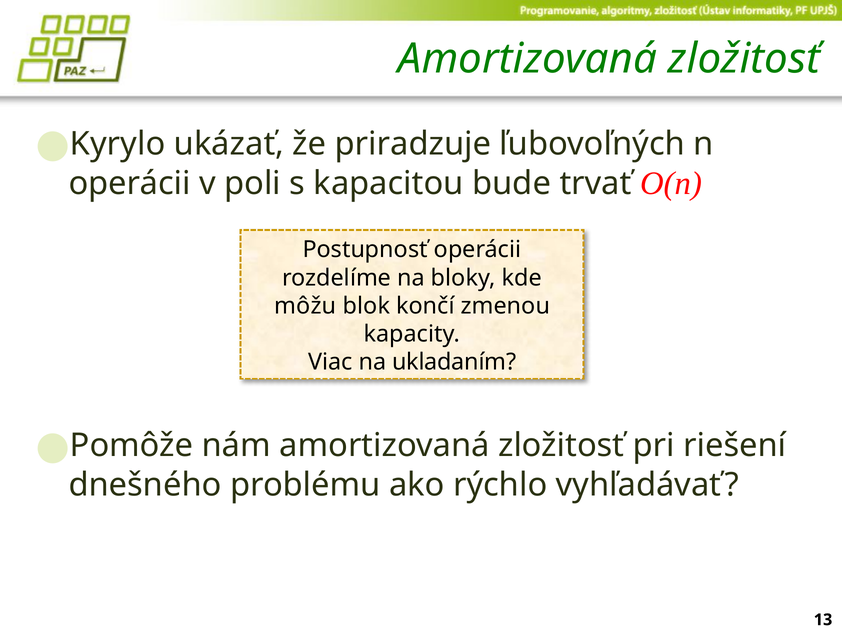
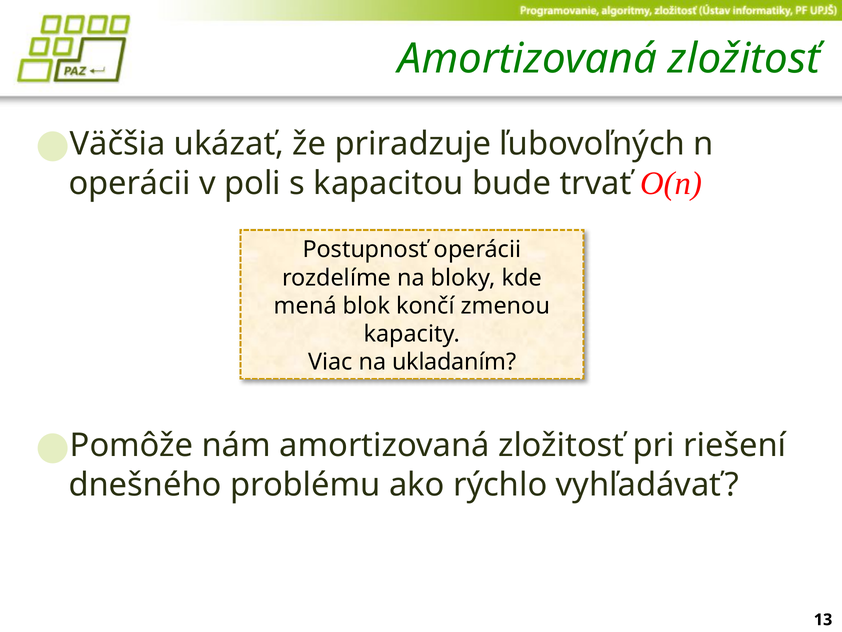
Kyrylo: Kyrylo -> Väčšia (118, 144)
môžu: môžu -> mená (305, 306)
